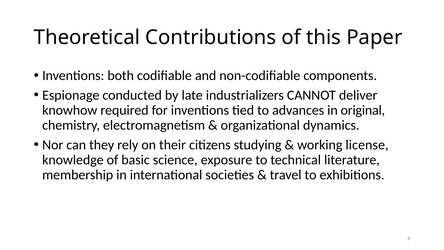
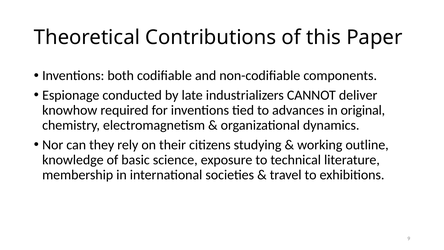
license: license -> outline (367, 145)
